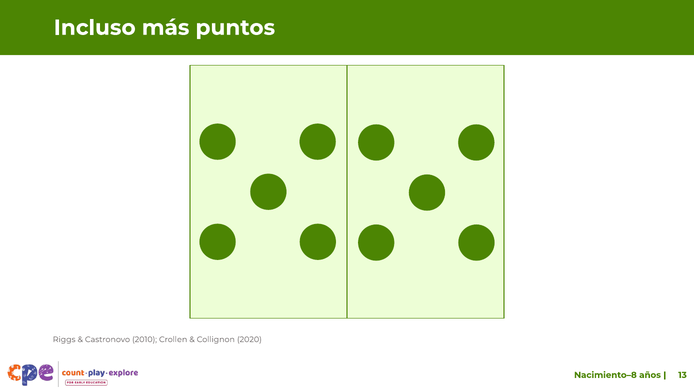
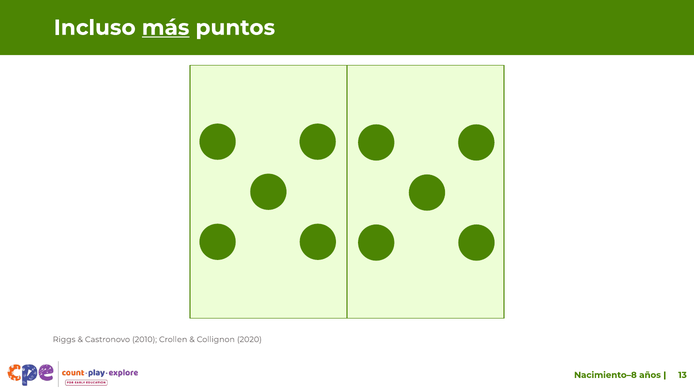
más underline: none -> present (166, 28)
